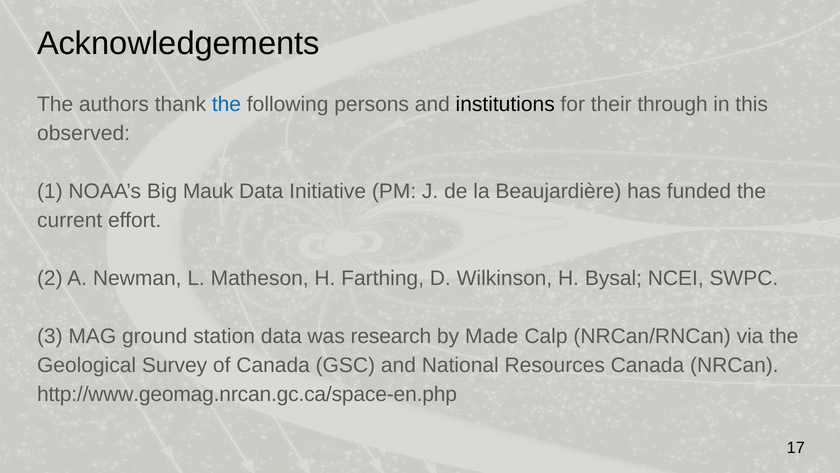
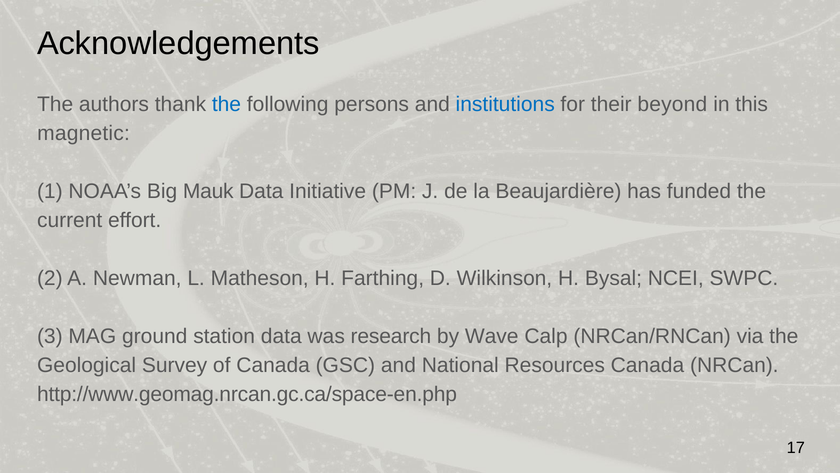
institutions colour: black -> blue (505, 104)
through: through -> beyond (672, 104)
observed: observed -> magnetic (84, 133)
Made: Made -> Wave (492, 336)
